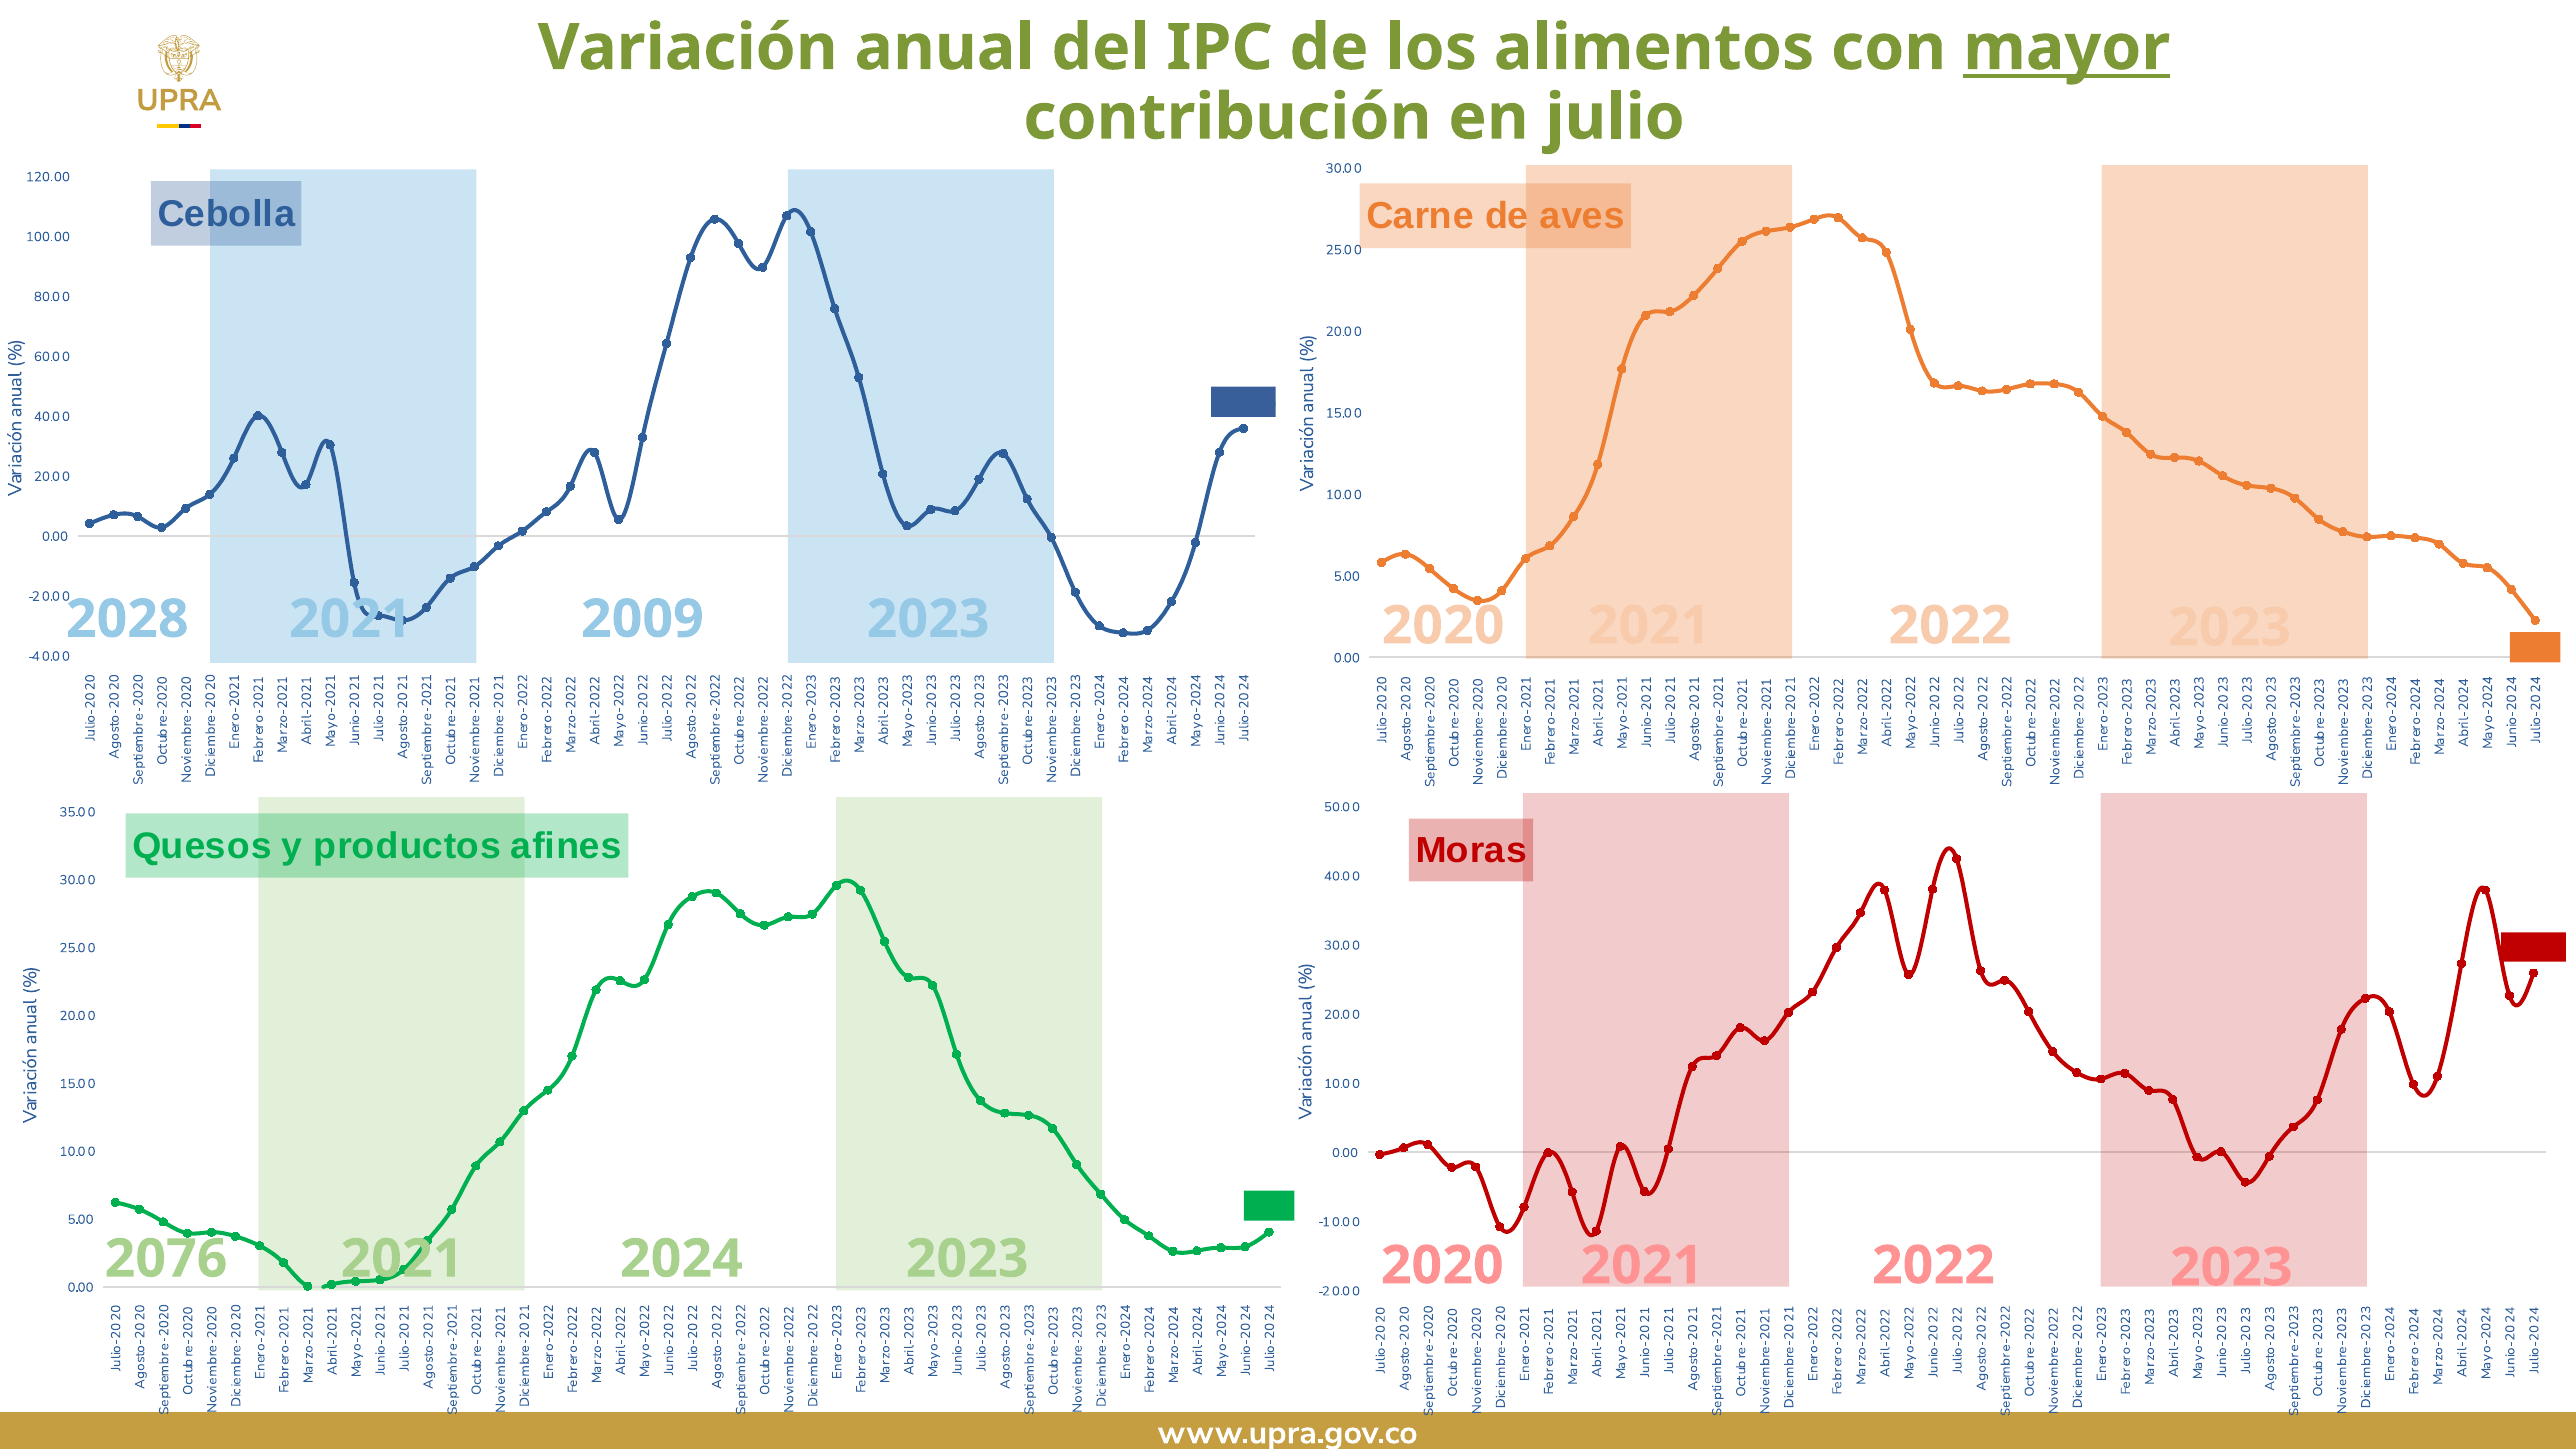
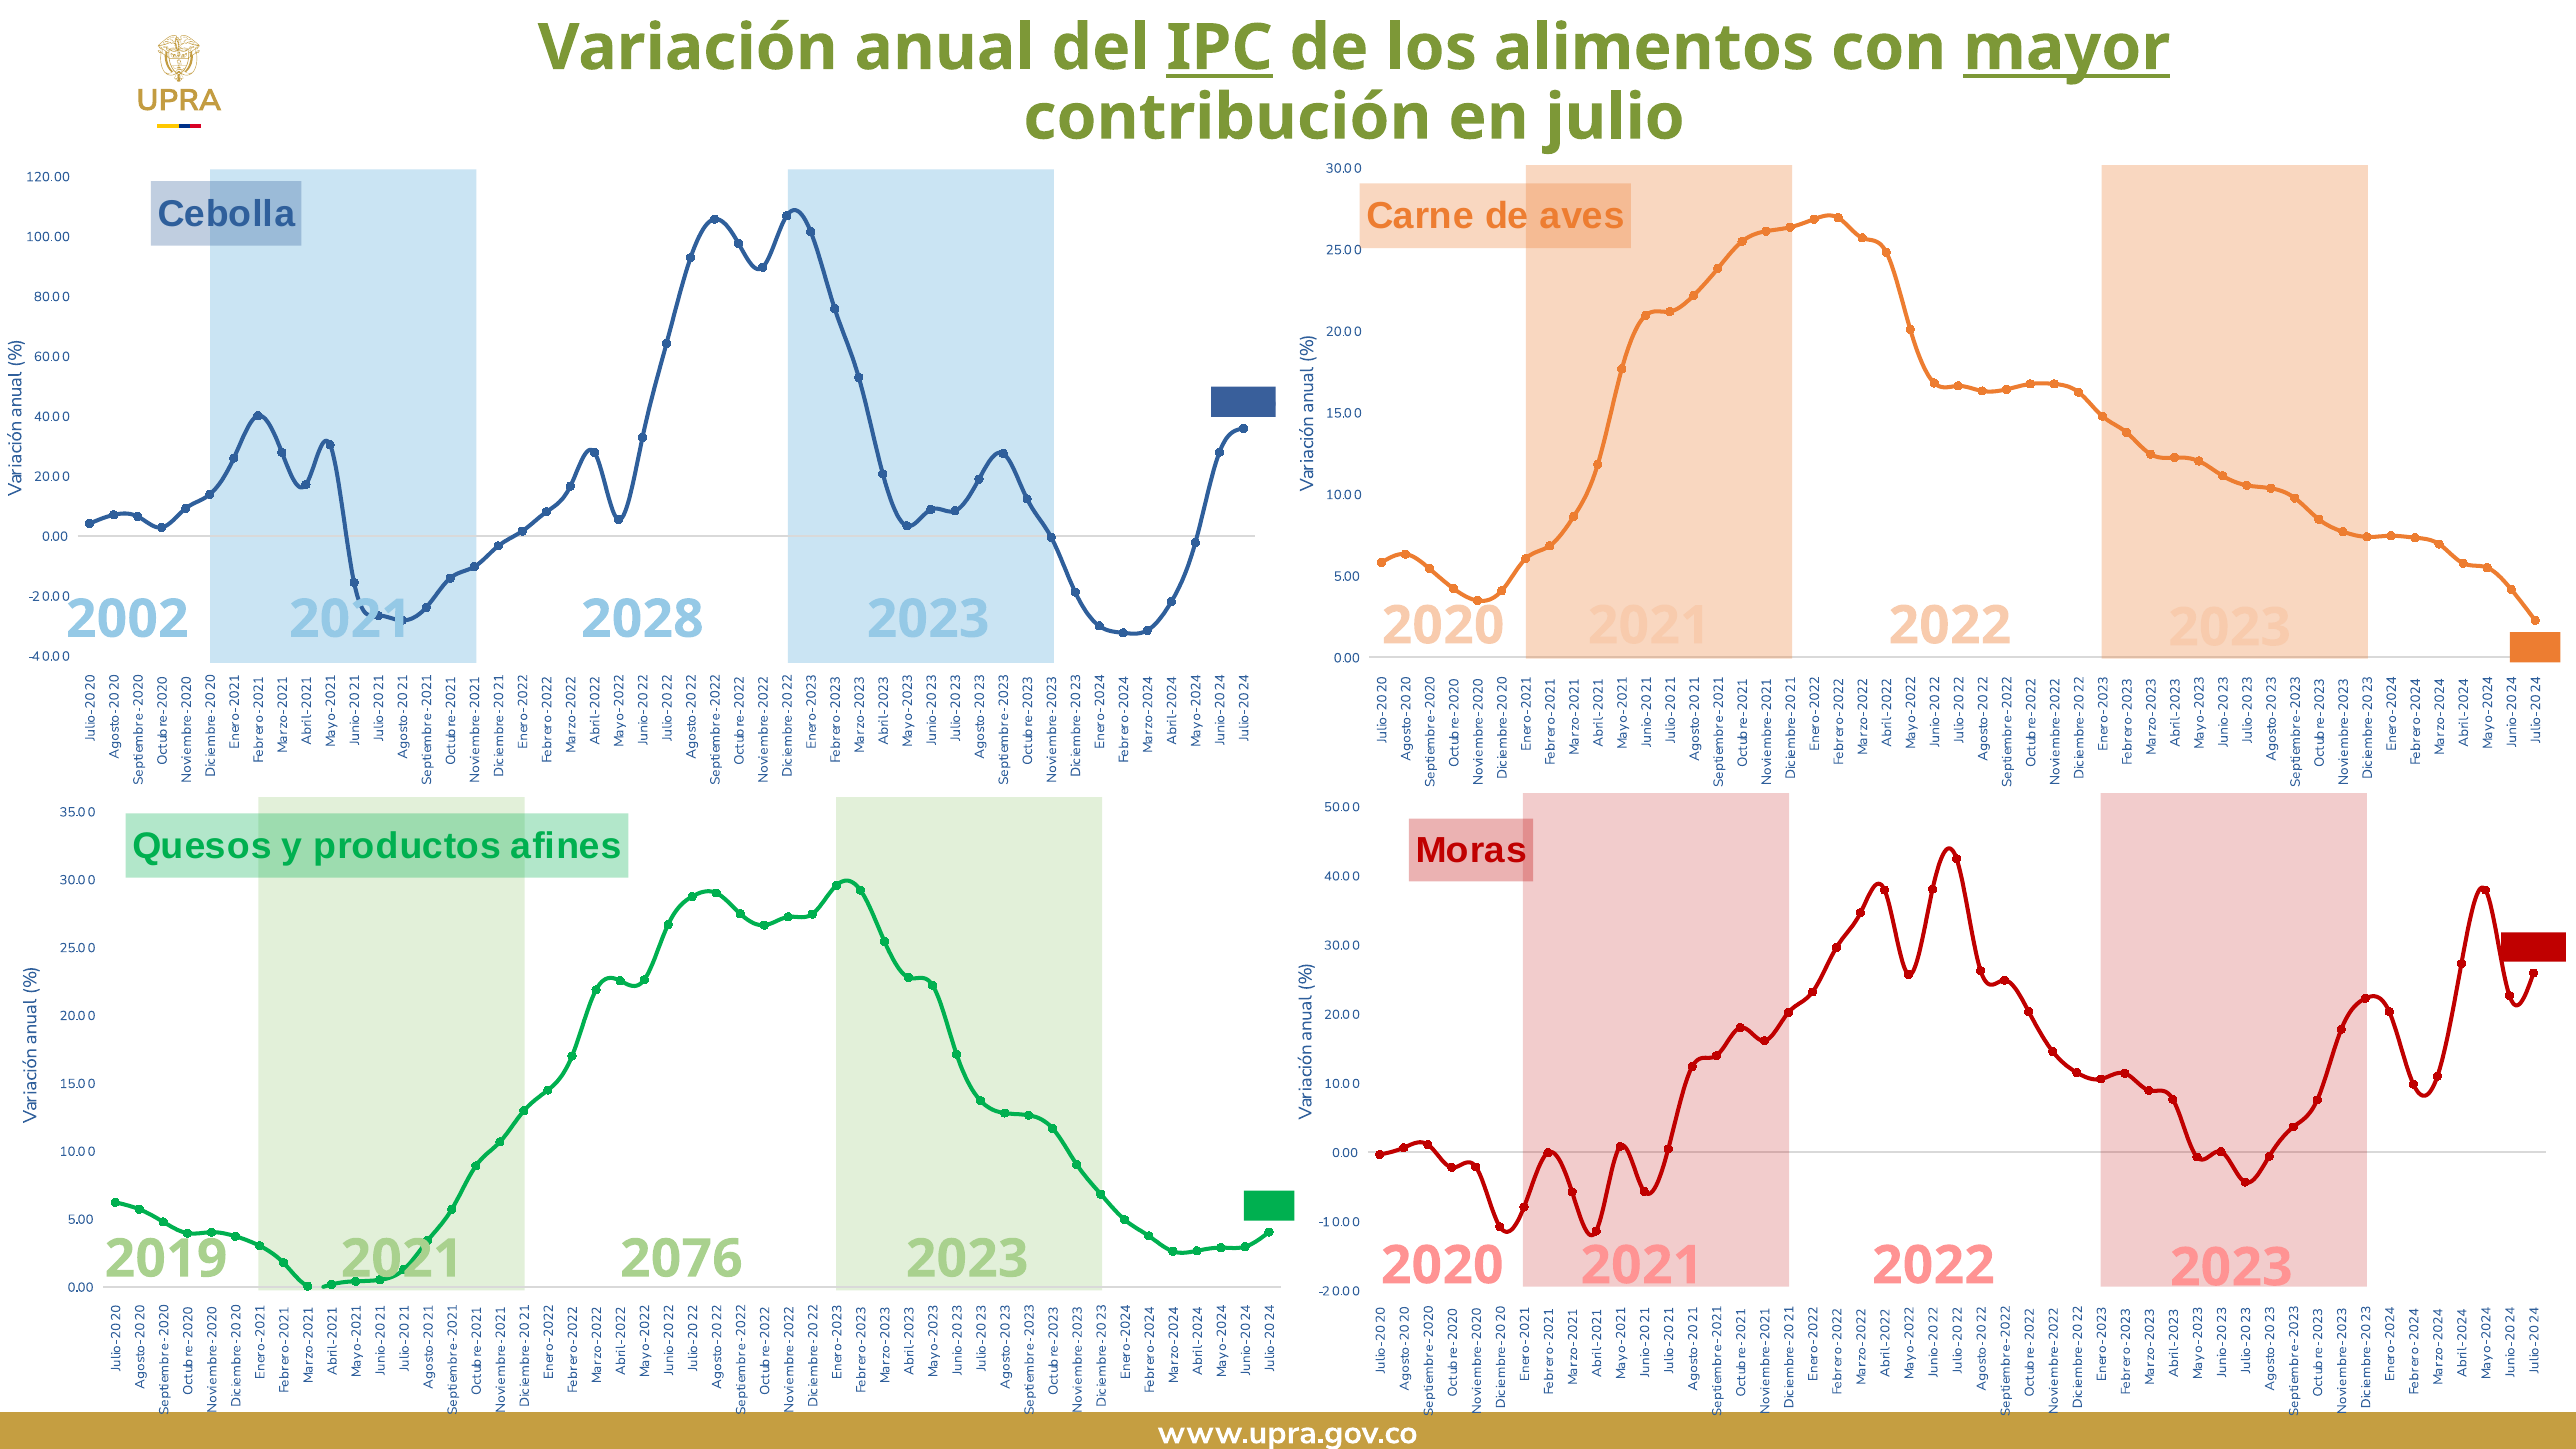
IPC underline: none -> present (1220, 48)
2028: 2028 -> 2002 (127, 619)
2009: 2009 -> 2028 (642, 619)
2076: 2076 -> 2019 (166, 1259)
2024: 2024 -> 2076 (681, 1259)
